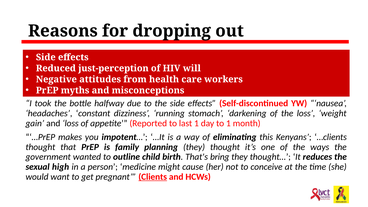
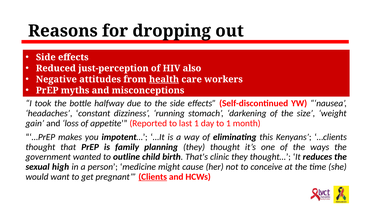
will: will -> also (192, 68)
health underline: none -> present (164, 79)
the loss: loss -> size (306, 113)
bring: bring -> clinic (220, 157)
